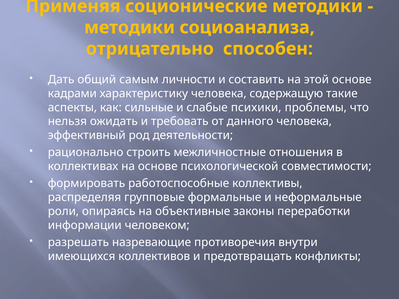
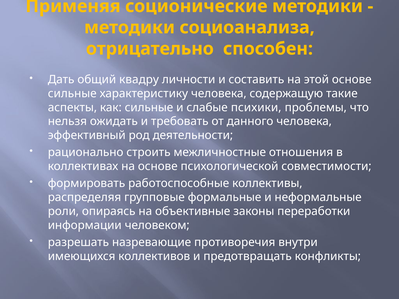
самым: самым -> квадру (139, 80)
кадрами: кадрами -> сильные (72, 94)
